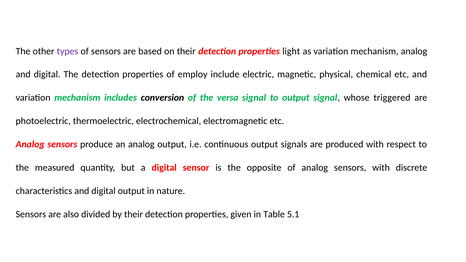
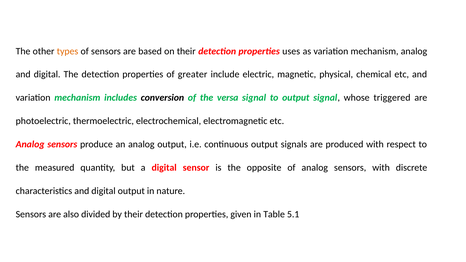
types colour: purple -> orange (68, 51)
light: light -> uses (291, 51)
employ: employ -> greater (193, 74)
